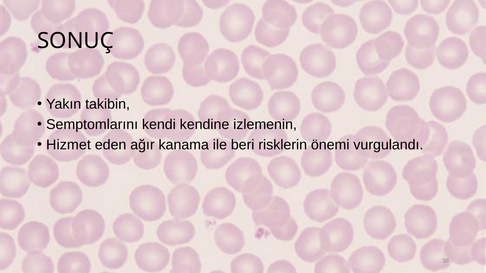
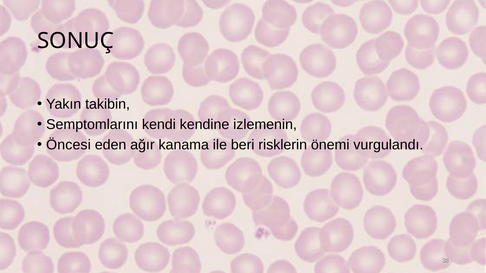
Hizmet: Hizmet -> Öncesi (69, 145)
